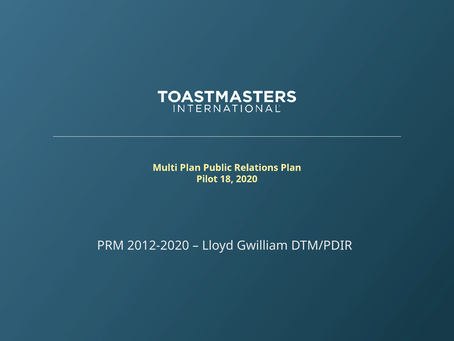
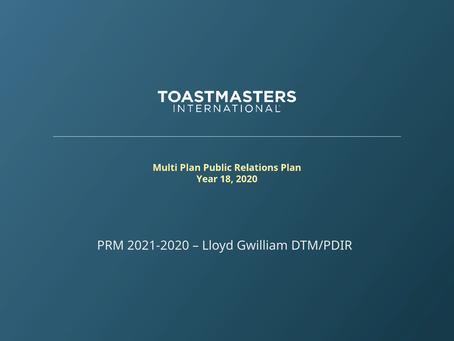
Pilot: Pilot -> Year (207, 179)
2012-2020: 2012-2020 -> 2021-2020 (158, 245)
